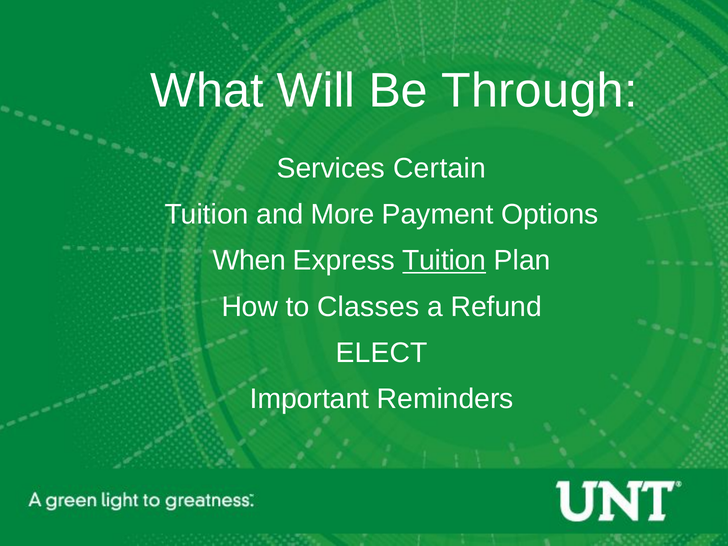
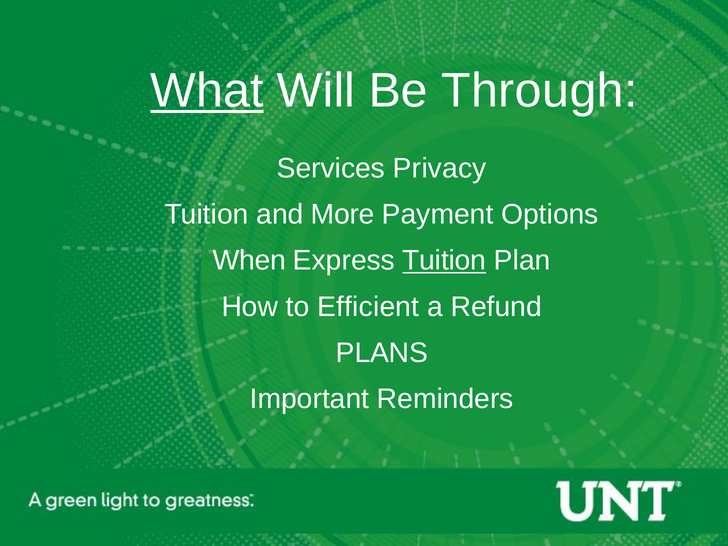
What underline: none -> present (207, 91)
Certain: Certain -> Privacy (440, 168)
Classes: Classes -> Efficient (368, 307)
ELECT: ELECT -> PLANS (382, 353)
